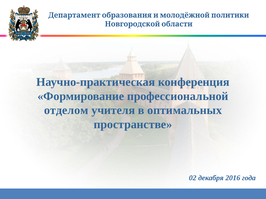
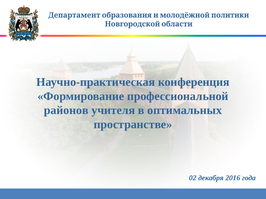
отделом: отделом -> районов (66, 111)
